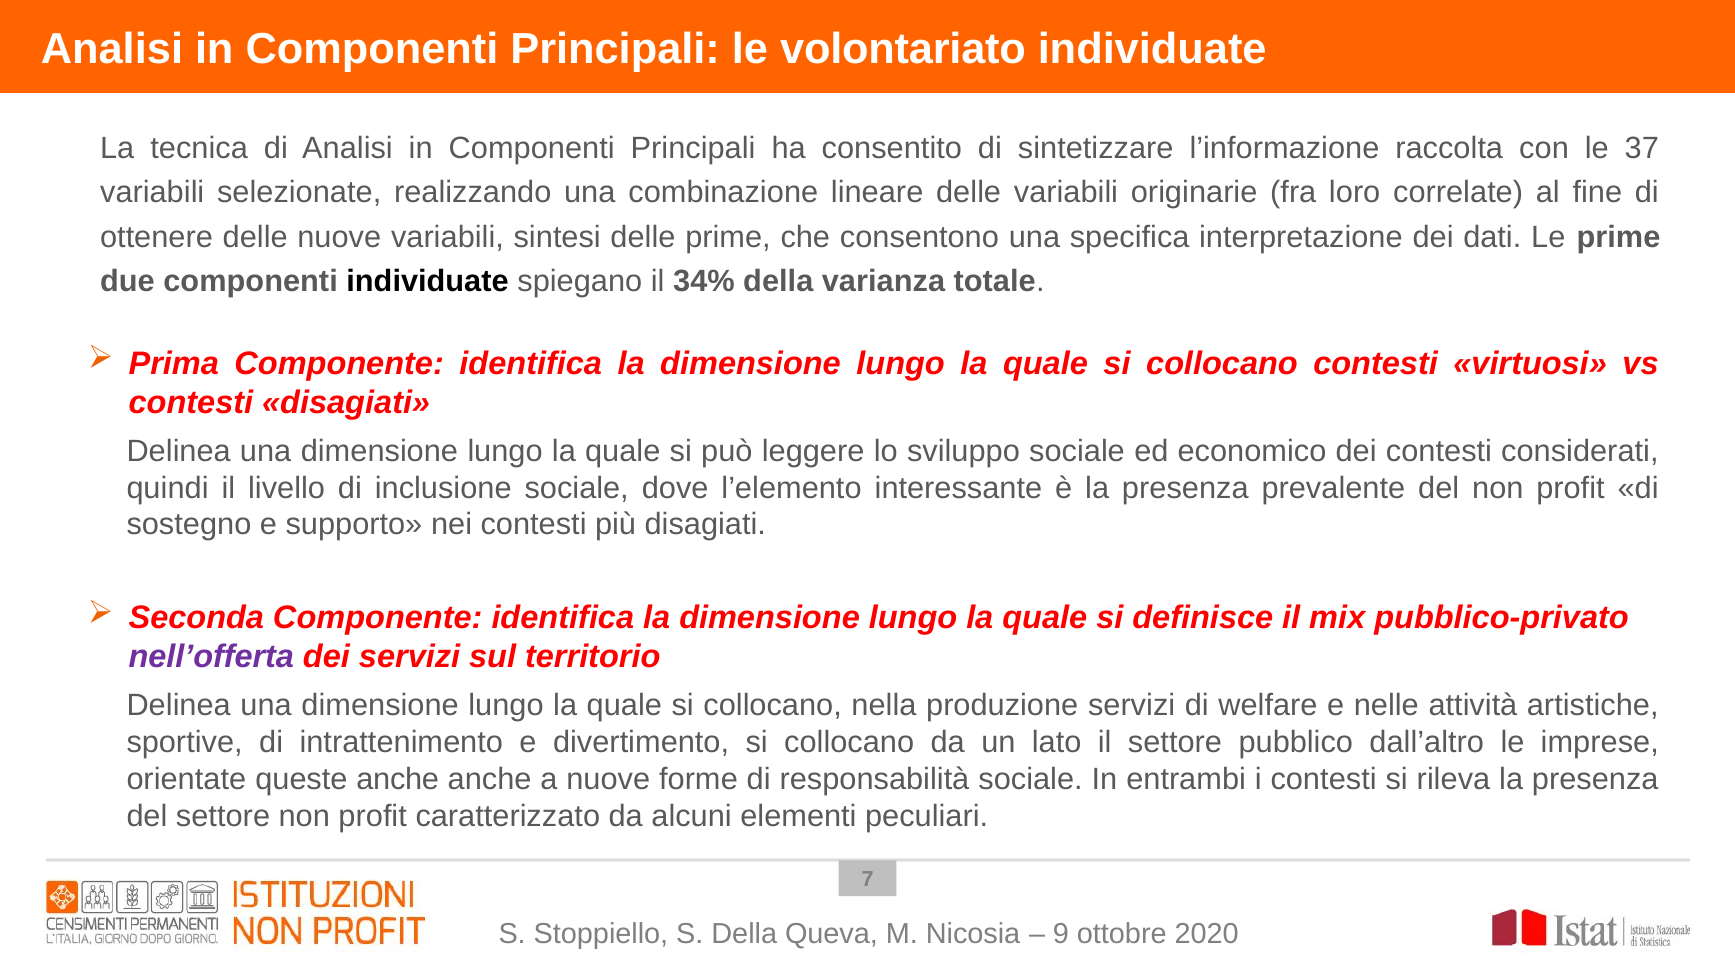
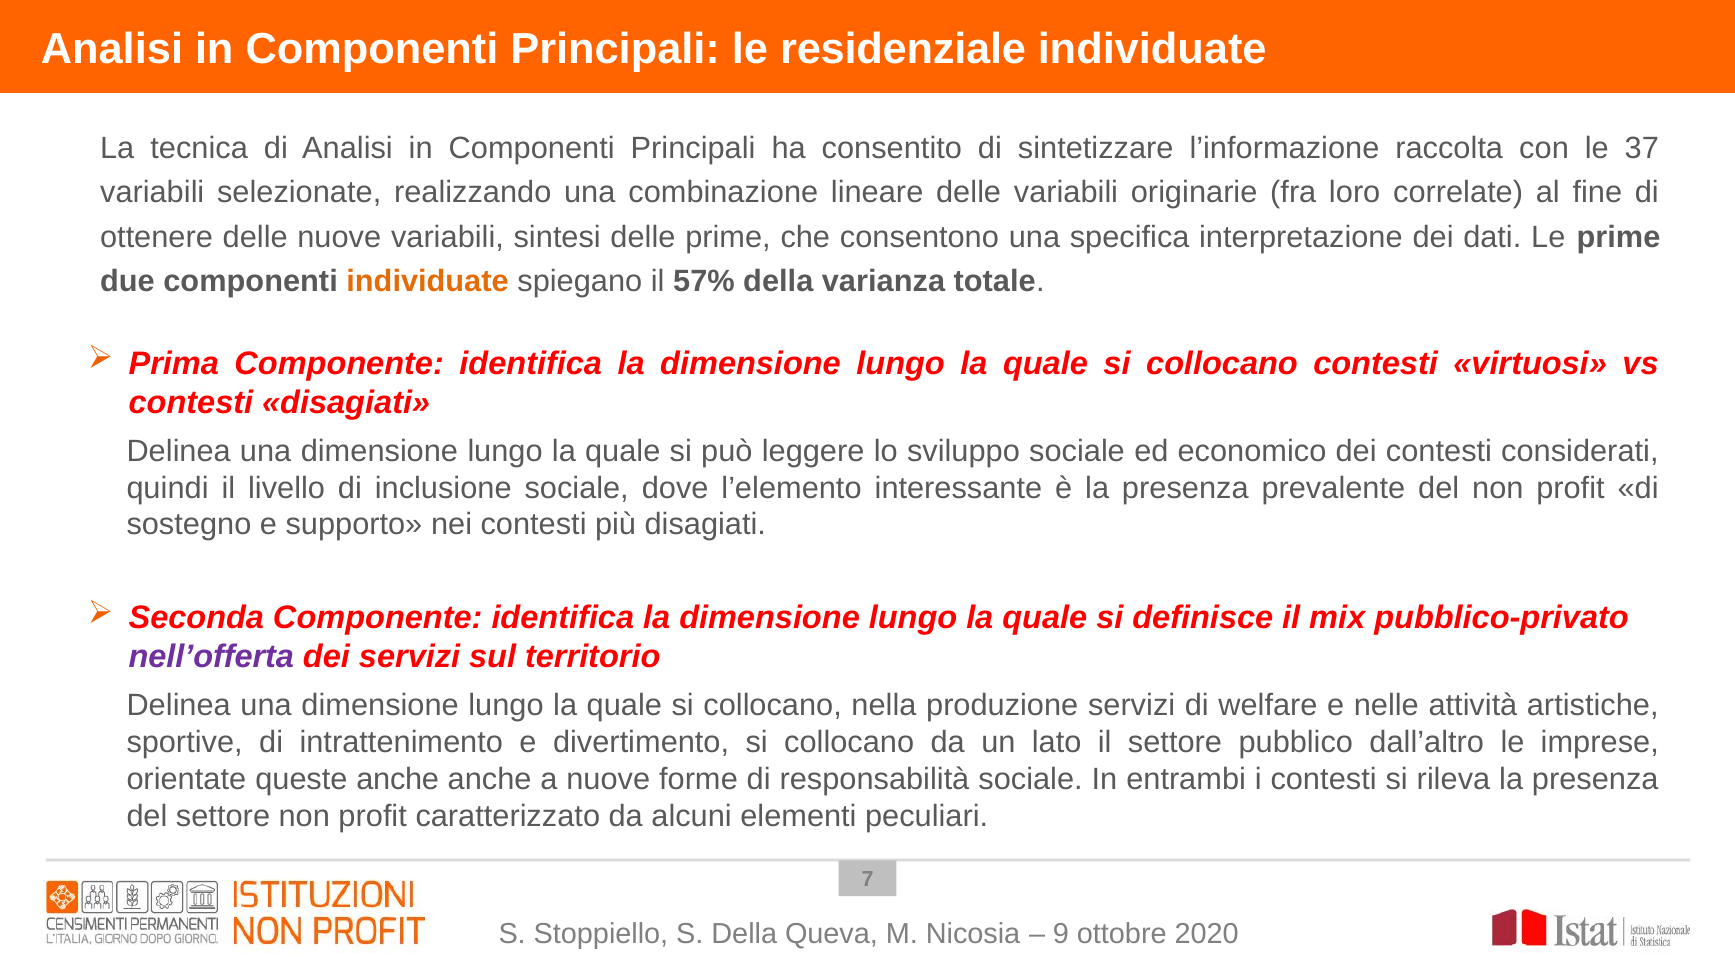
volontariato: volontariato -> residenziale (903, 50)
individuate colour: black -> orange (428, 281)
34%: 34% -> 57% (704, 281)
